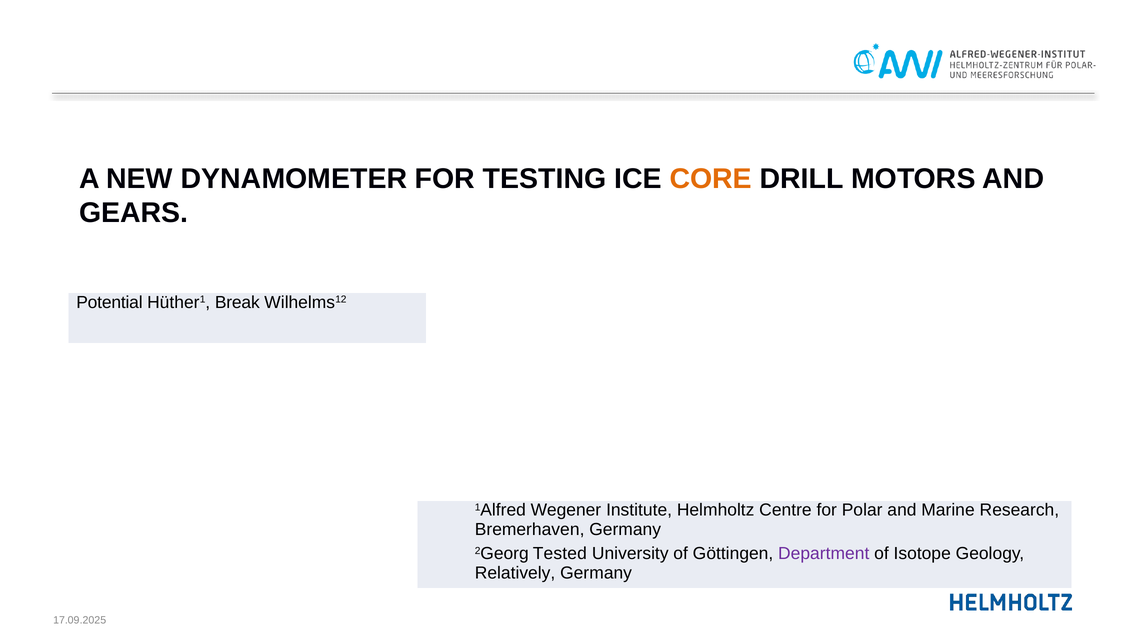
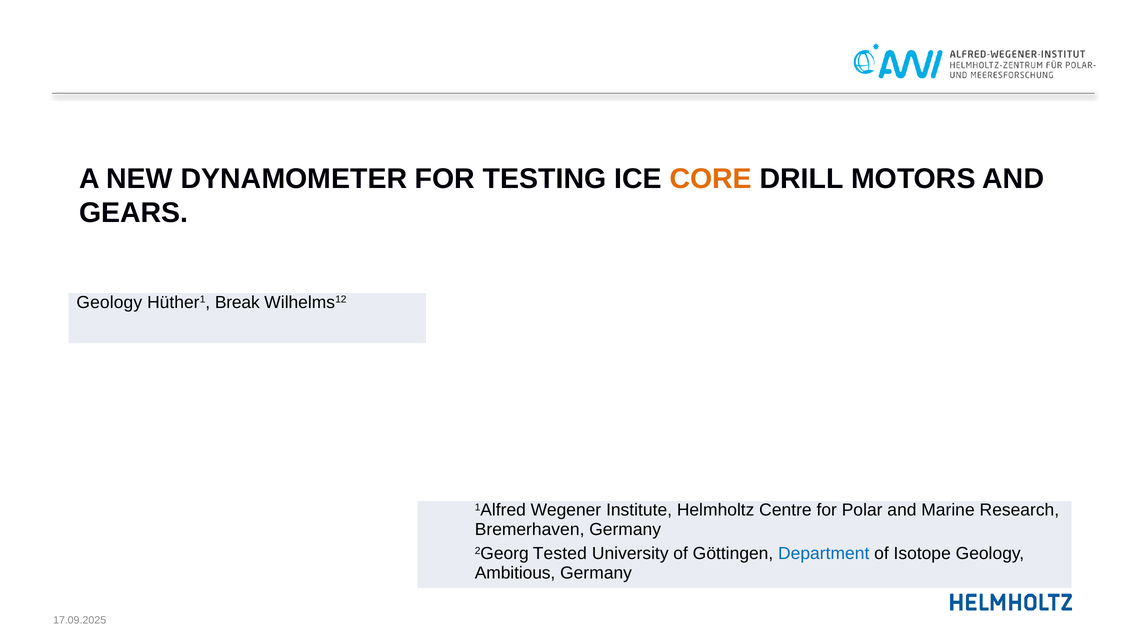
Potential: Potential -> Geology (109, 303)
Department colour: purple -> blue (824, 554)
Relatively: Relatively -> Ambitious (515, 573)
